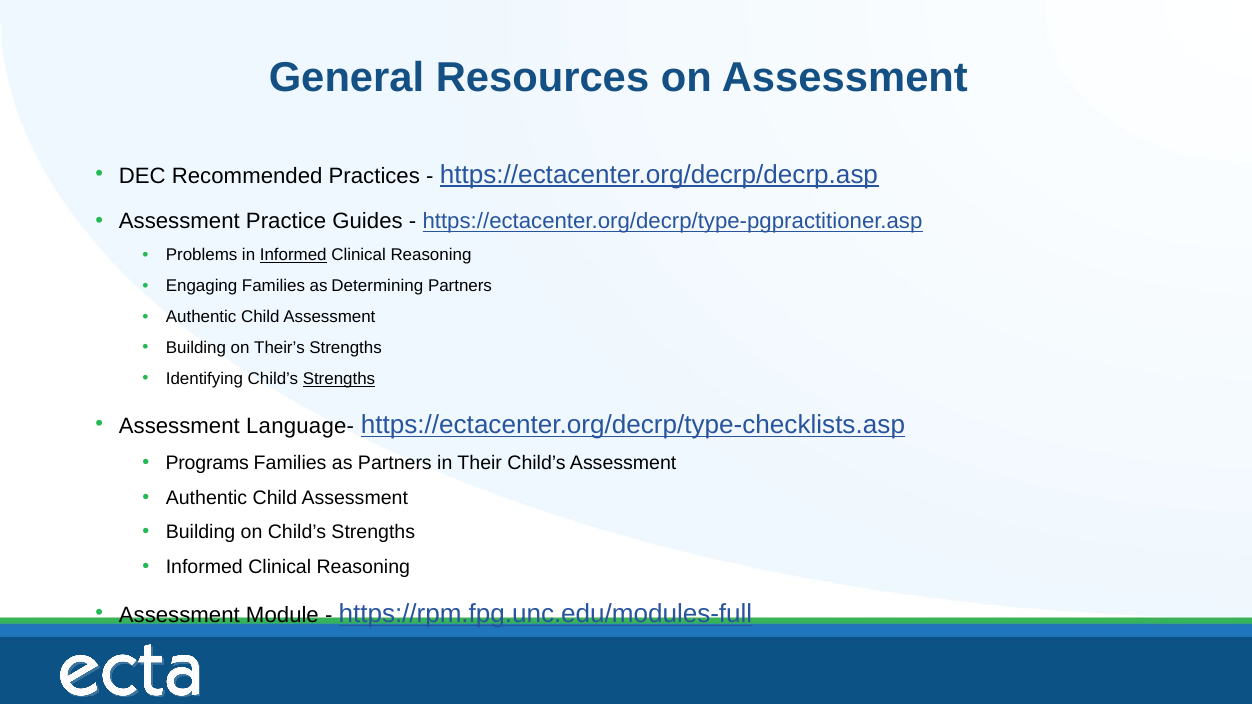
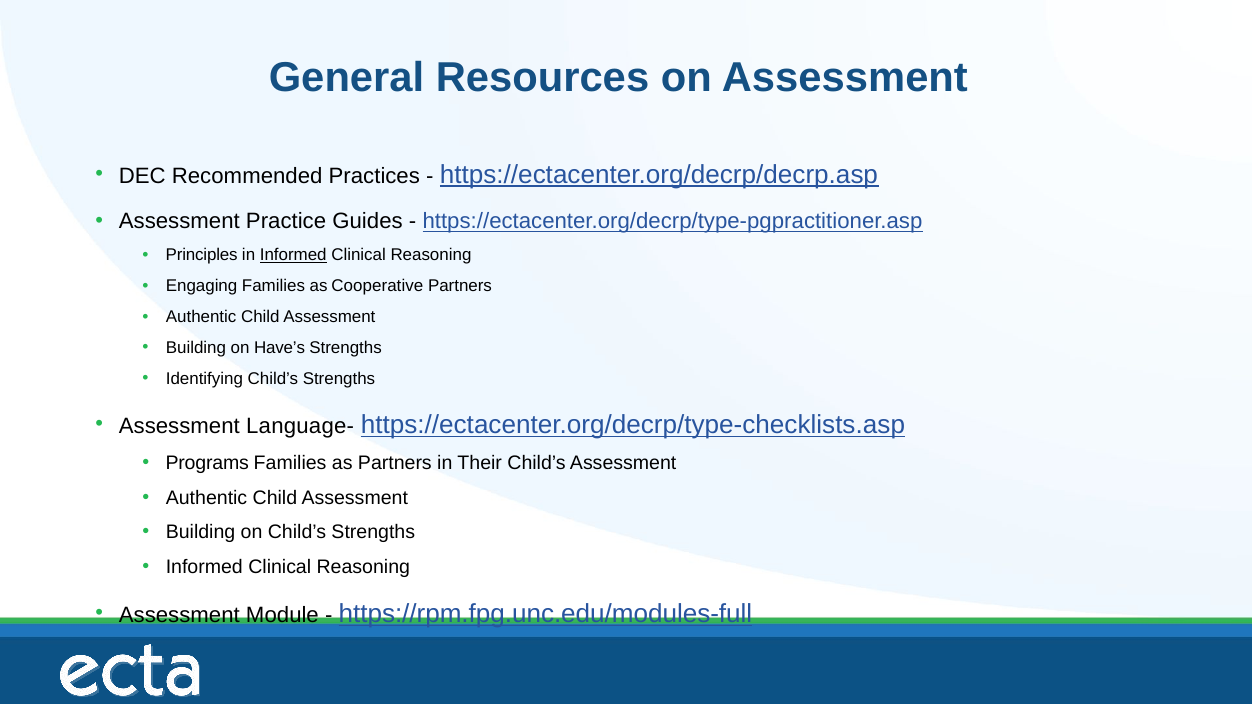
Problems: Problems -> Principles (202, 255)
Determining: Determining -> Cooperative (377, 286)
Their’s: Their’s -> Have’s (280, 348)
Strengths underline: present -> none (339, 379)
